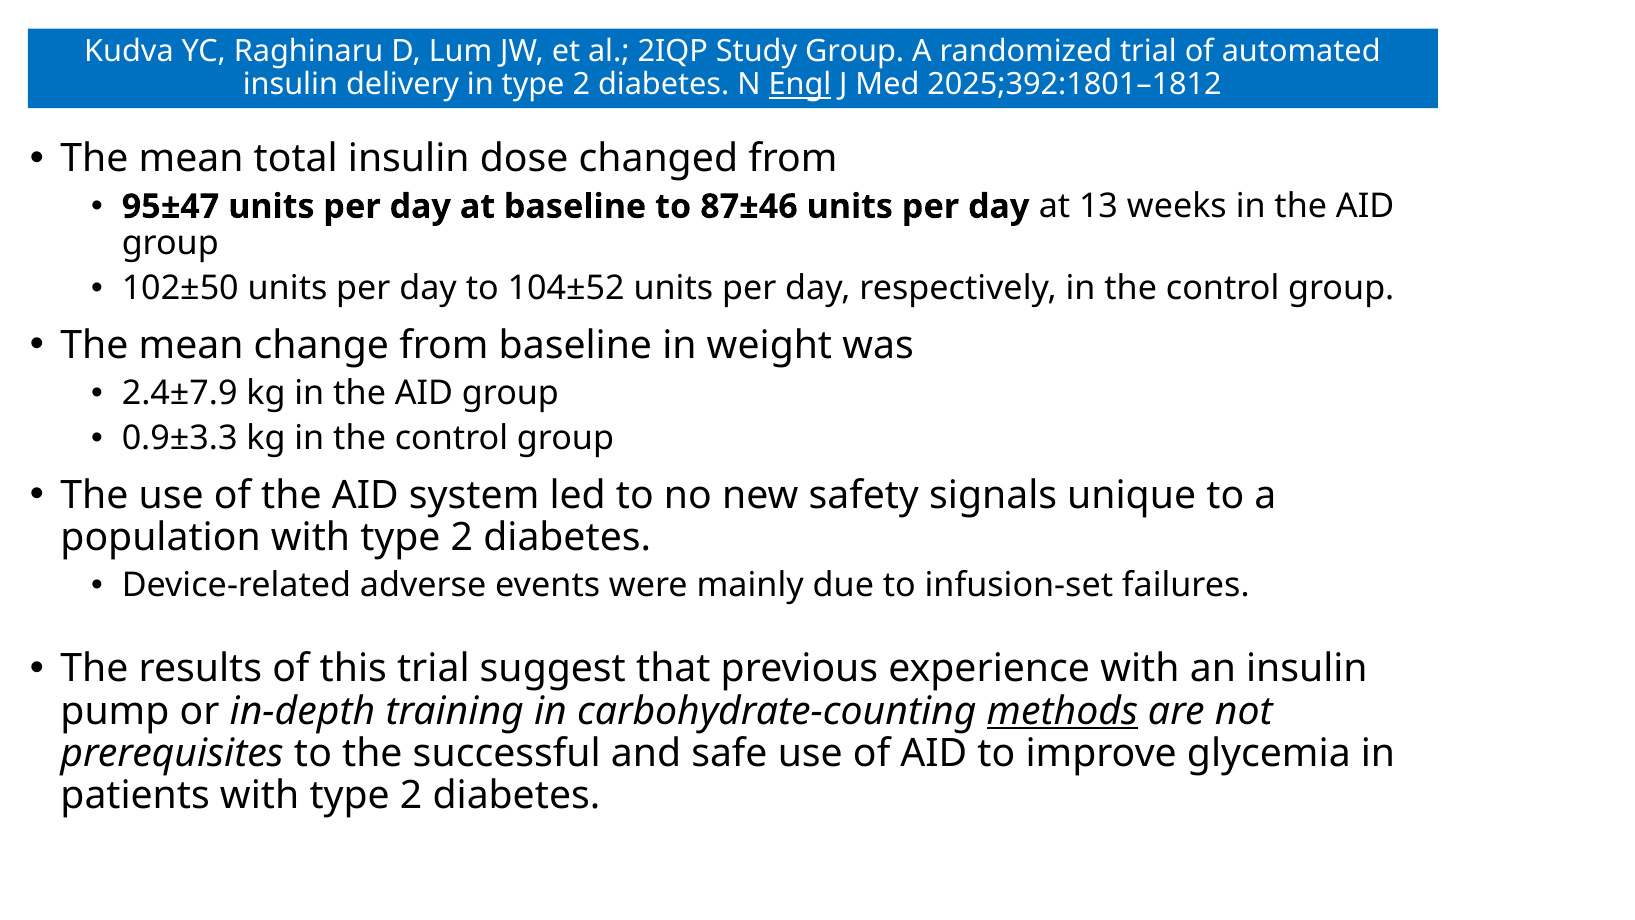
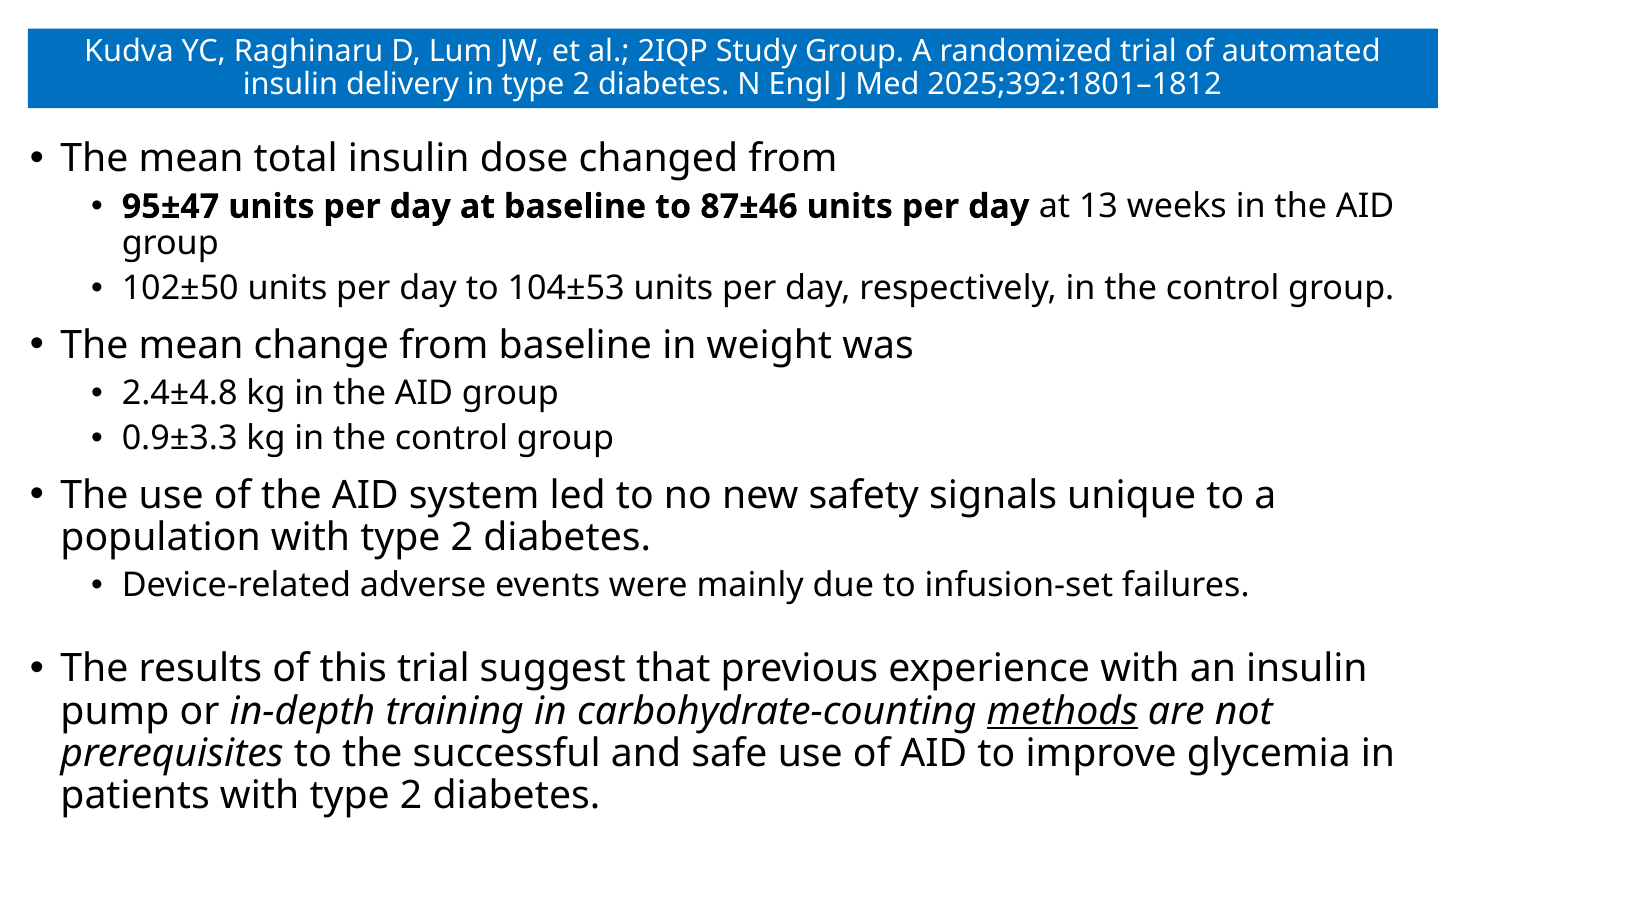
Engl underline: present -> none (800, 85)
104±52: 104±52 -> 104±53 (566, 289)
2.4±7.9: 2.4±7.9 -> 2.4±4.8 (180, 393)
